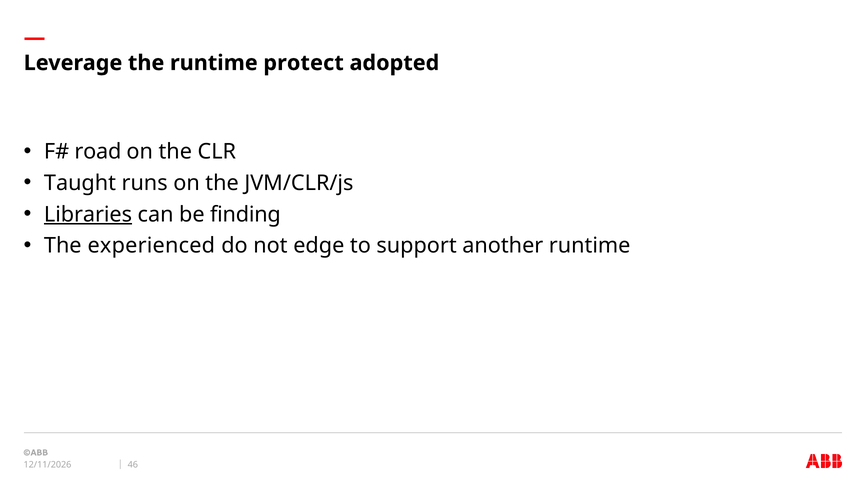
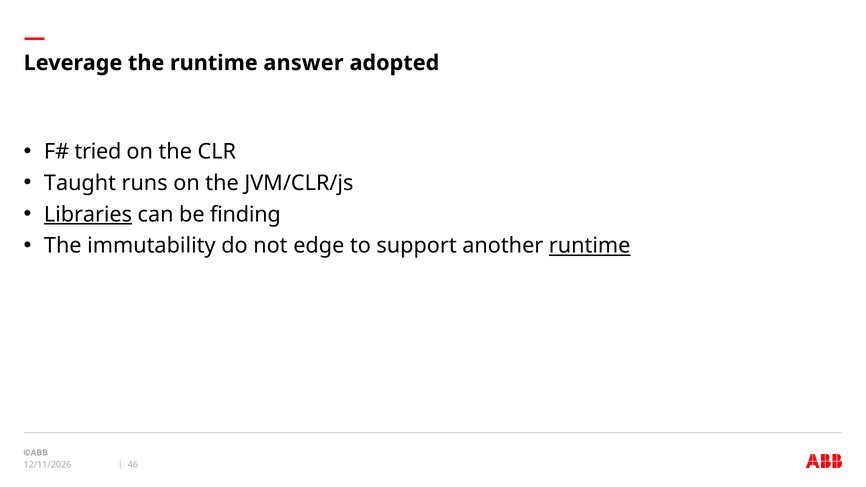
protect: protect -> answer (303, 63)
road: road -> tried (98, 152)
experienced: experienced -> immutability (151, 246)
runtime underline: none -> present (590, 246)
